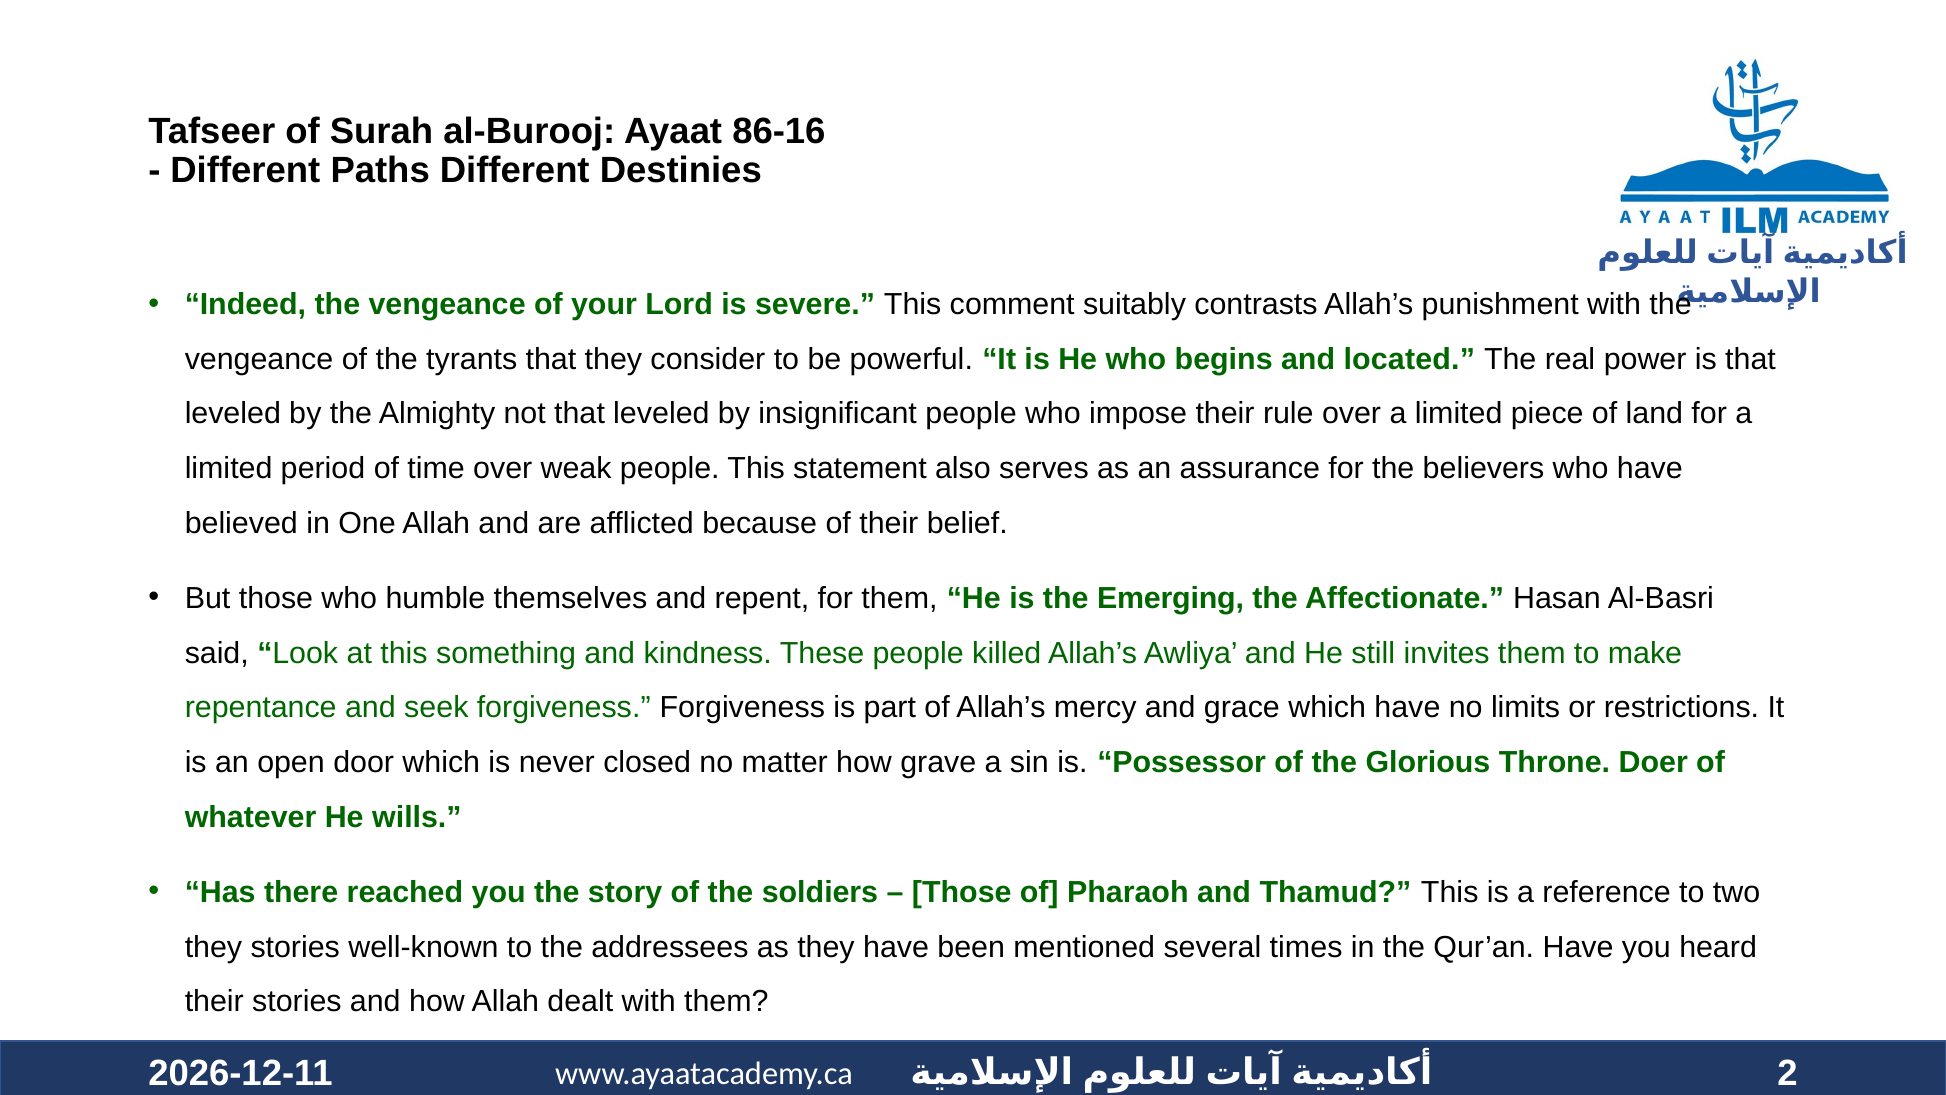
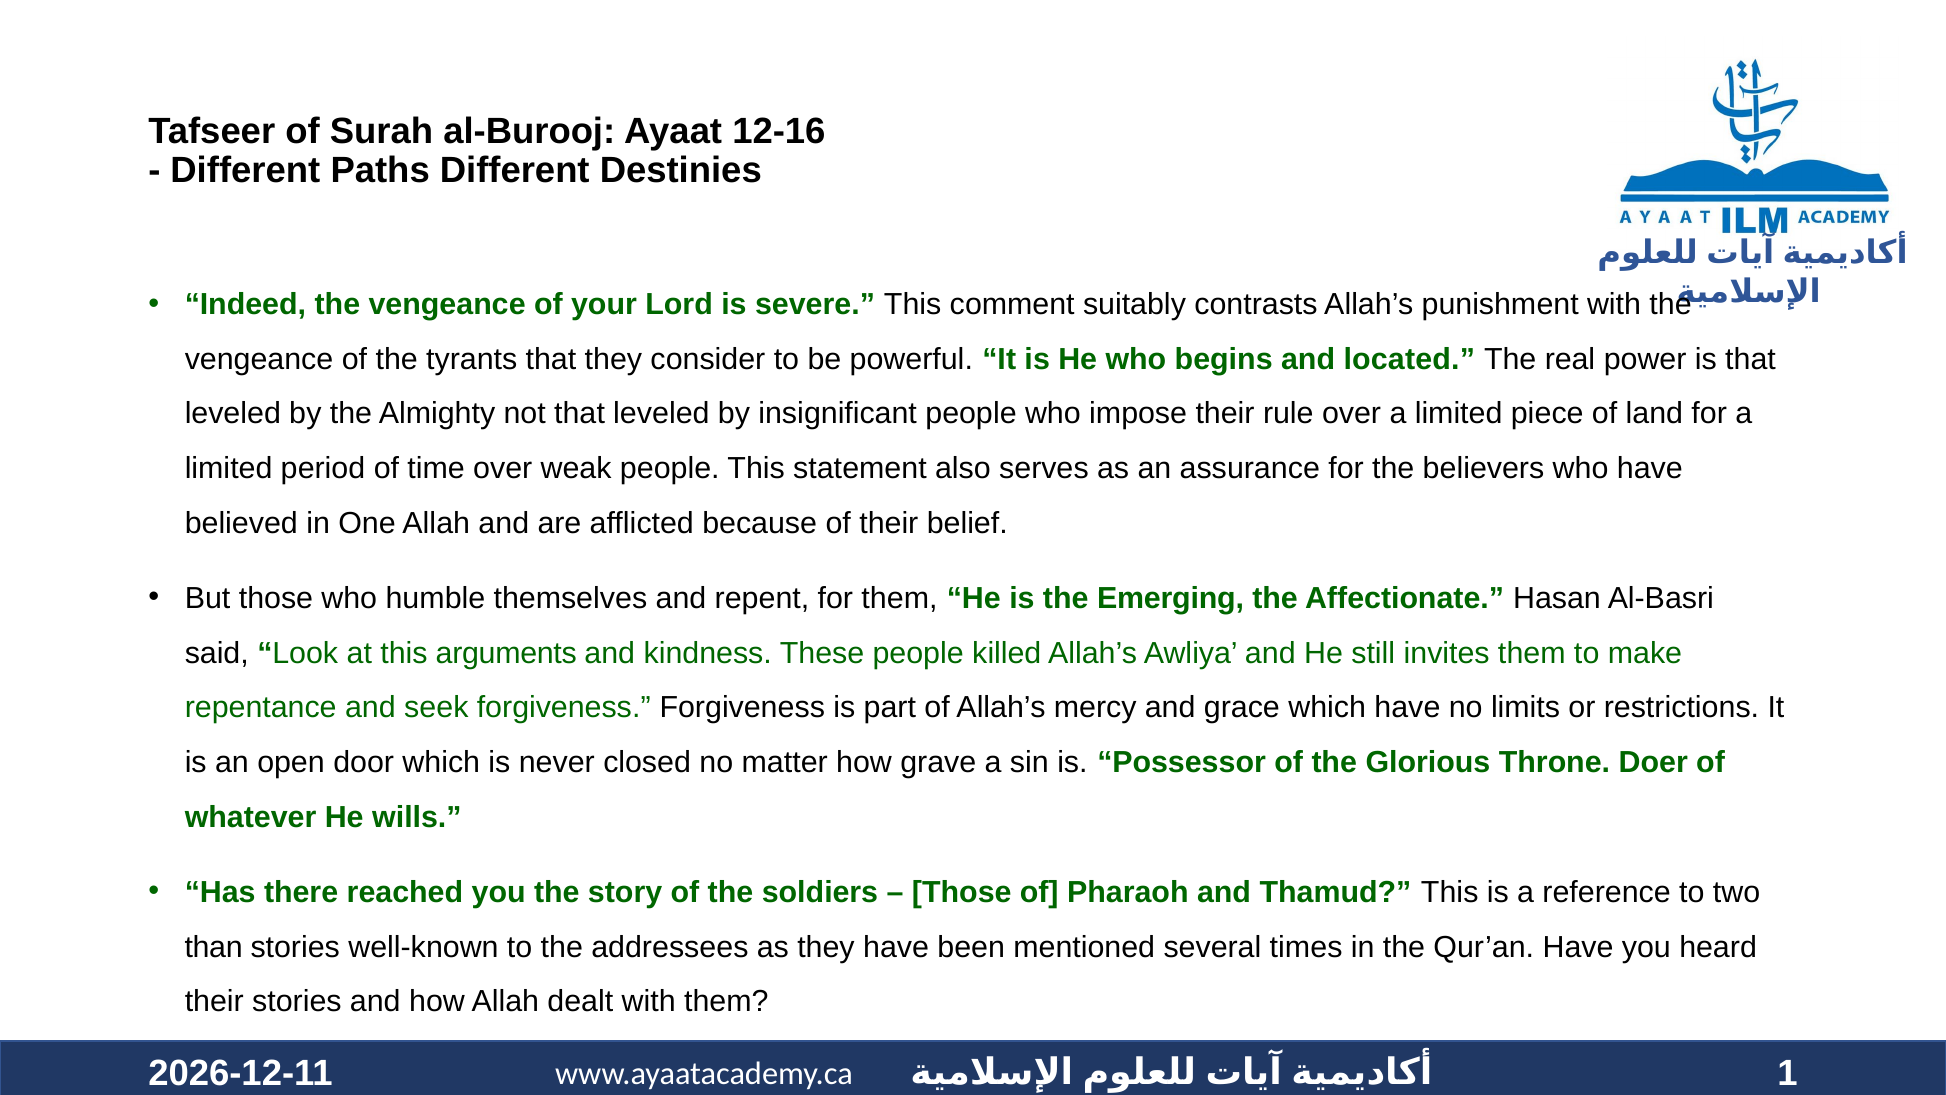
86-16: 86-16 -> 12-16 (779, 131)
something: something -> arguments (506, 653)
they: they -> than (214, 947)
2: 2 -> 1 (1788, 1074)
